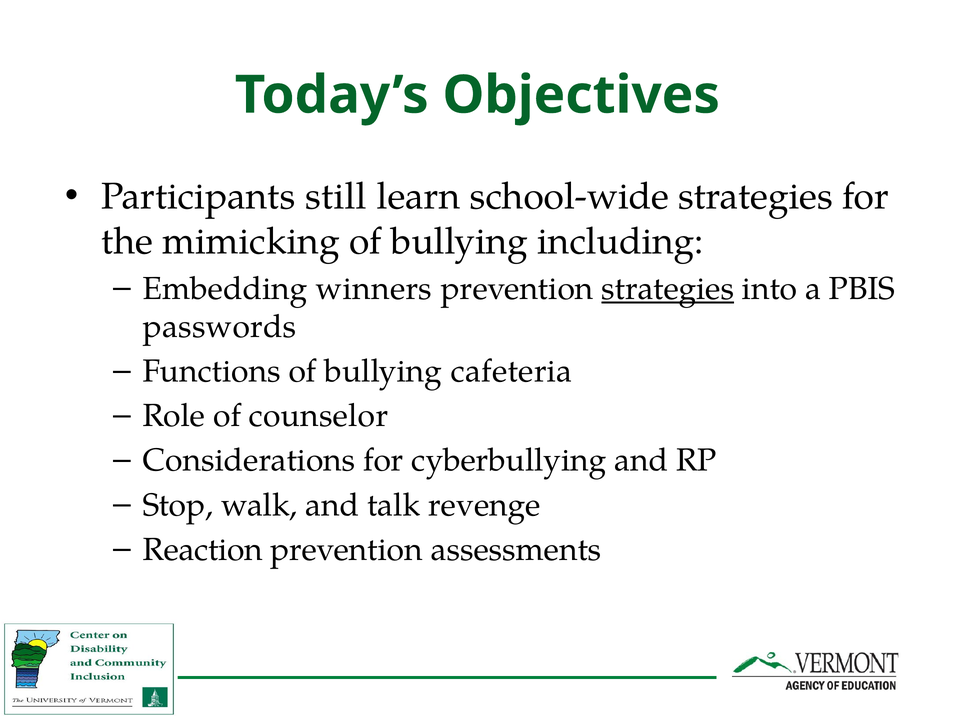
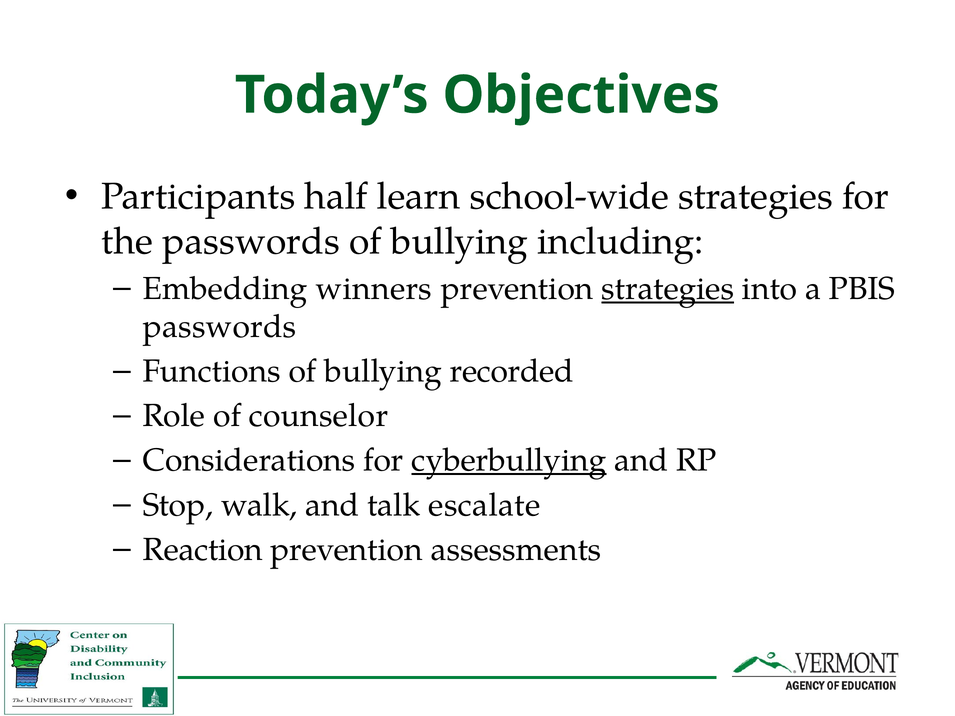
still: still -> half (336, 197)
the mimicking: mimicking -> passwords (251, 241)
cafeteria: cafeteria -> recorded (512, 372)
cyberbullying underline: none -> present (509, 461)
revenge: revenge -> escalate (484, 505)
